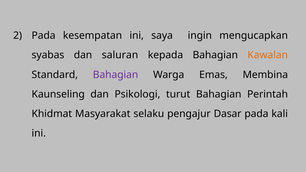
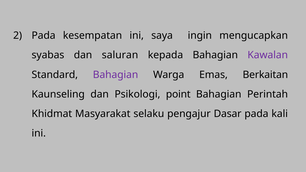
Kawalan colour: orange -> purple (268, 55)
Membina: Membina -> Berkaitan (265, 75)
turut: turut -> point (178, 94)
